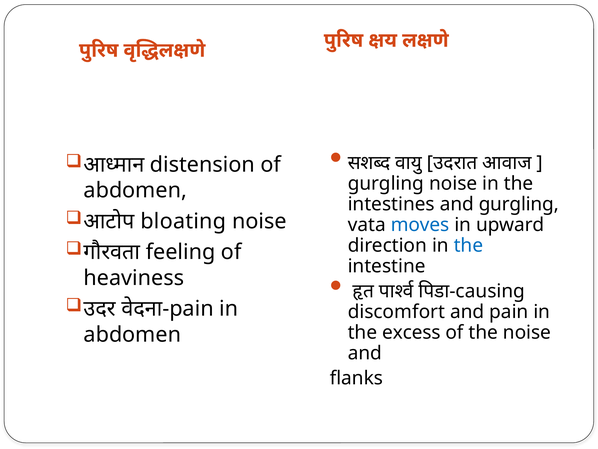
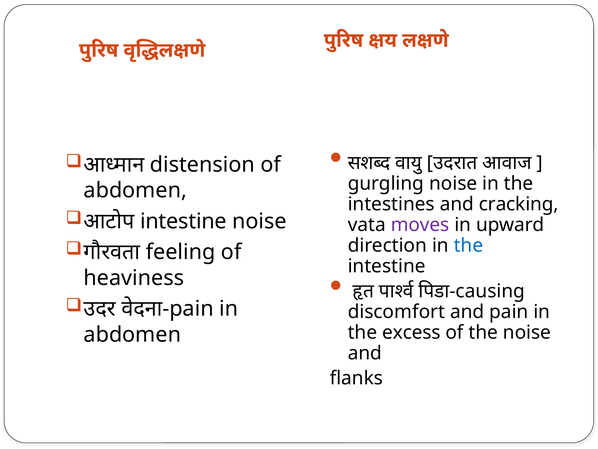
and gurgling: gurgling -> cracking (519, 204)
bloating: bloating -> intestine (183, 221)
moves colour: blue -> purple (420, 225)
